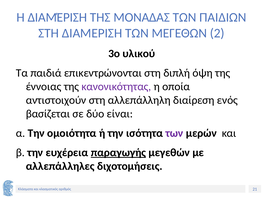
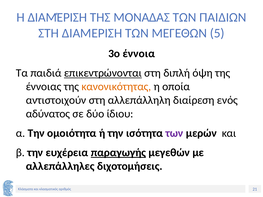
2: 2 -> 5 (217, 33)
υλικού: υλικού -> έννοια (139, 54)
επικεντρώνονται underline: none -> present (103, 73)
κανονικότητας colour: purple -> orange (116, 87)
βασίζεται: βασίζεται -> αδύνατος (48, 114)
είναι: είναι -> ίδιου (120, 114)
